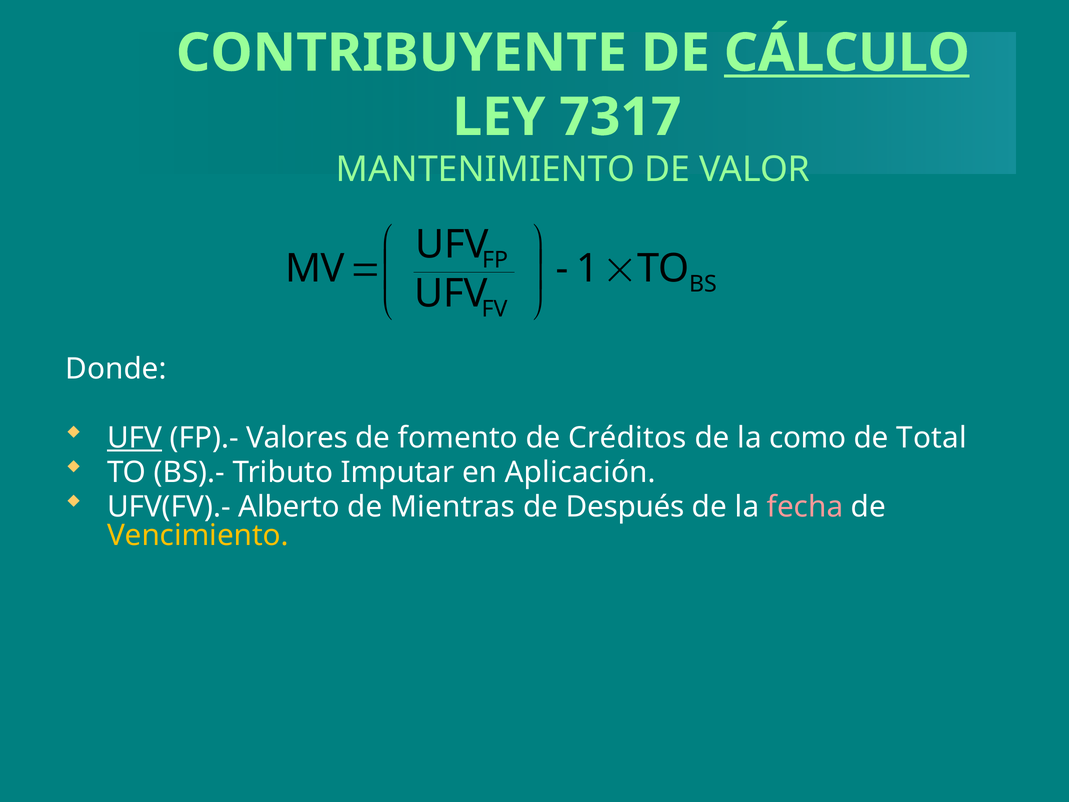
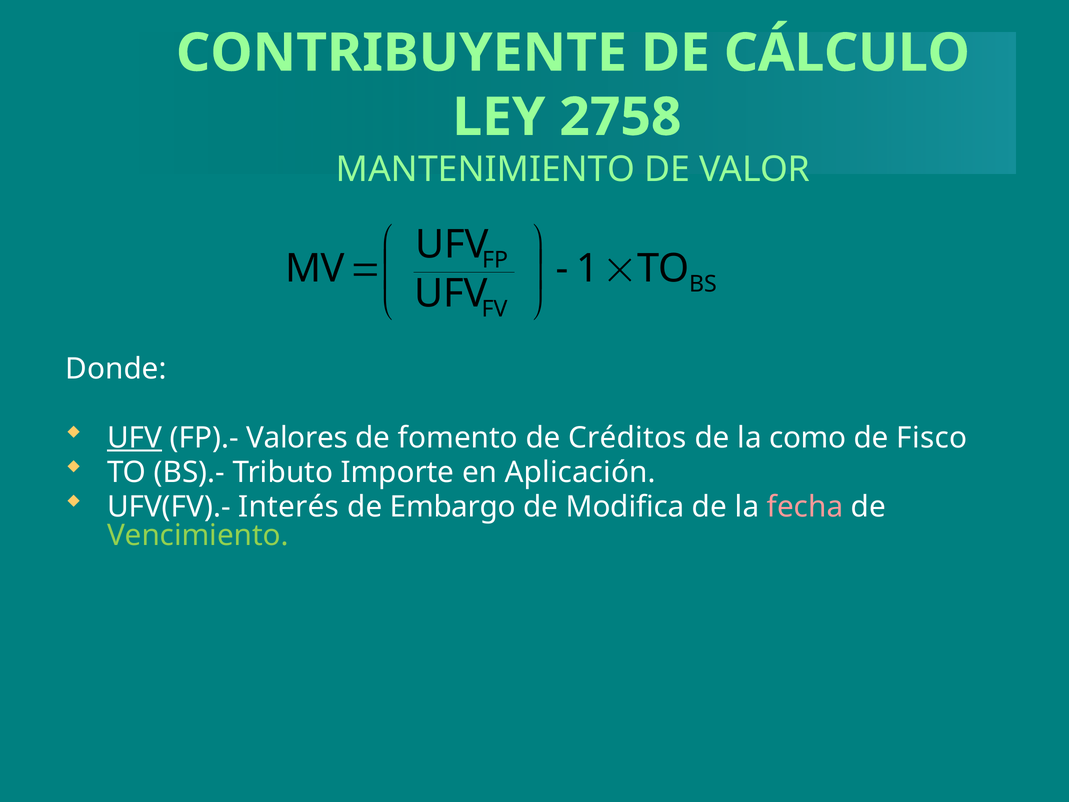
CÁLCULO underline: present -> none (847, 53)
7317: 7317 -> 2758 (620, 117)
Total: Total -> Fisco (932, 438)
Imputar: Imputar -> Importe (397, 472)
Alberto: Alberto -> Interés (289, 507)
Mientras: Mientras -> Embargo (453, 507)
Después: Después -> Modifica (625, 507)
Vencimiento colour: yellow -> light green (198, 535)
